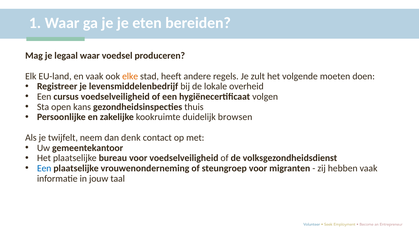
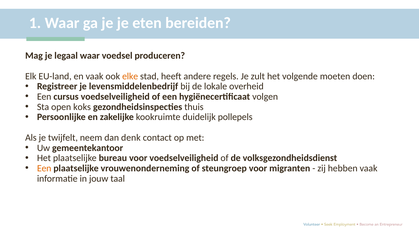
kans: kans -> koks (82, 107)
browsen: browsen -> pollepels (235, 117)
Een colour: blue -> orange (44, 168)
